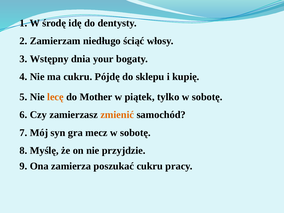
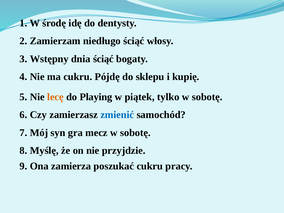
dnia your: your -> ściąć (103, 59)
Mother: Mother -> Playing (96, 97)
zmienić colour: orange -> blue (117, 115)
